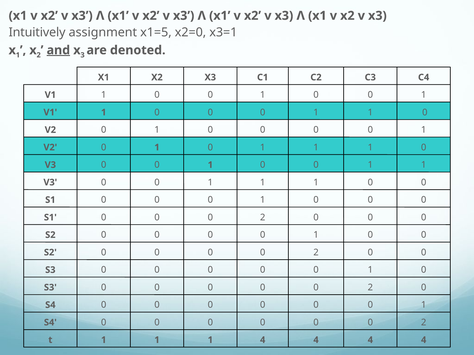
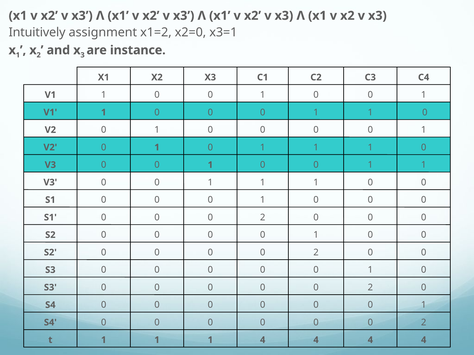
x1=5: x1=5 -> x1=2 (156, 32)
and underline: present -> none (58, 50)
denoted: denoted -> instance (138, 50)
